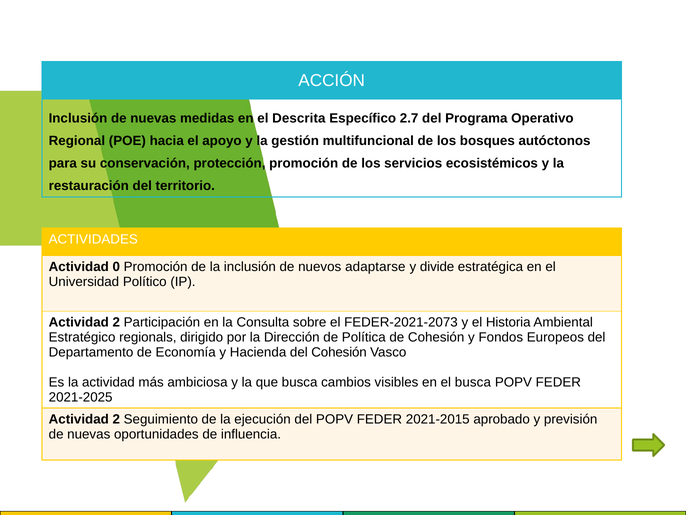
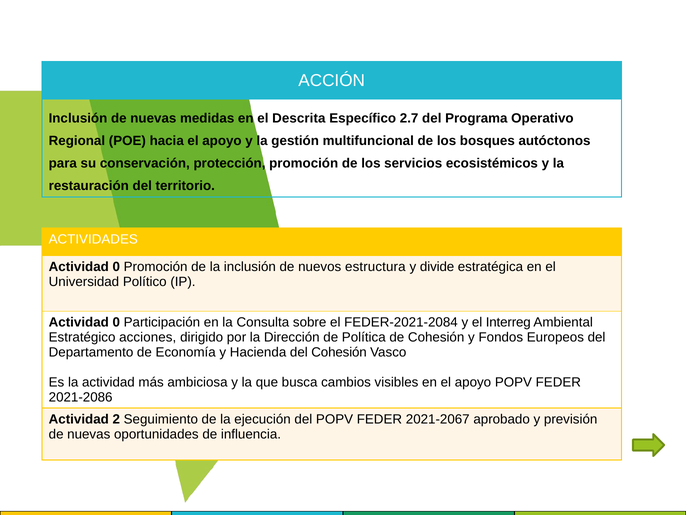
adaptarse: adaptarse -> estructura (375, 267)
2: 2 -> 0 (116, 322)
FEDER-2021-2073: FEDER-2021-2073 -> FEDER-2021-2084 (401, 322)
Historia: Historia -> Interreg (508, 322)
regionals: regionals -> acciones (148, 337)
en el busca: busca -> apoyo (473, 382)
2021-2025: 2021-2025 -> 2021-2086 (81, 397)
2021-2015: 2021-2015 -> 2021-2067 (438, 419)
